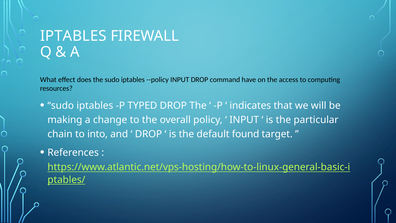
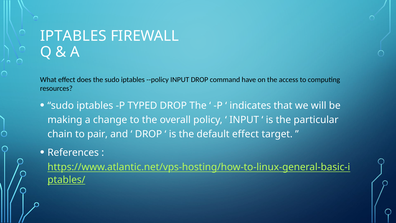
into: into -> pair (98, 134)
default found: found -> effect (245, 134)
